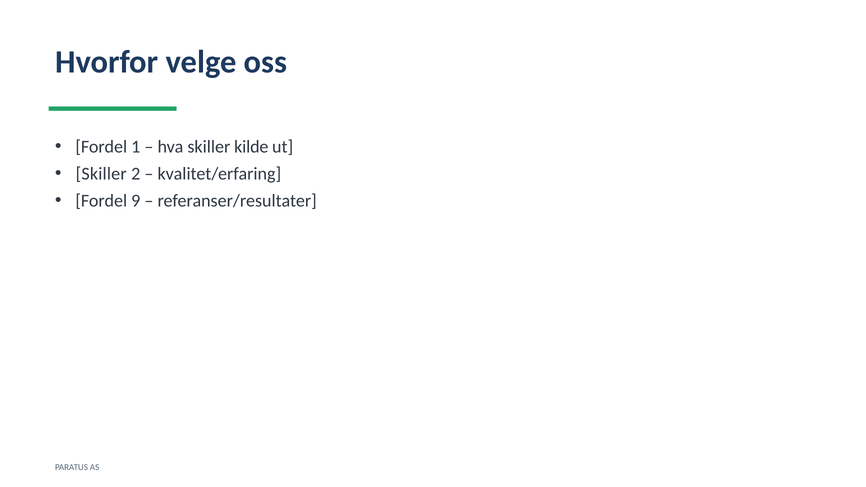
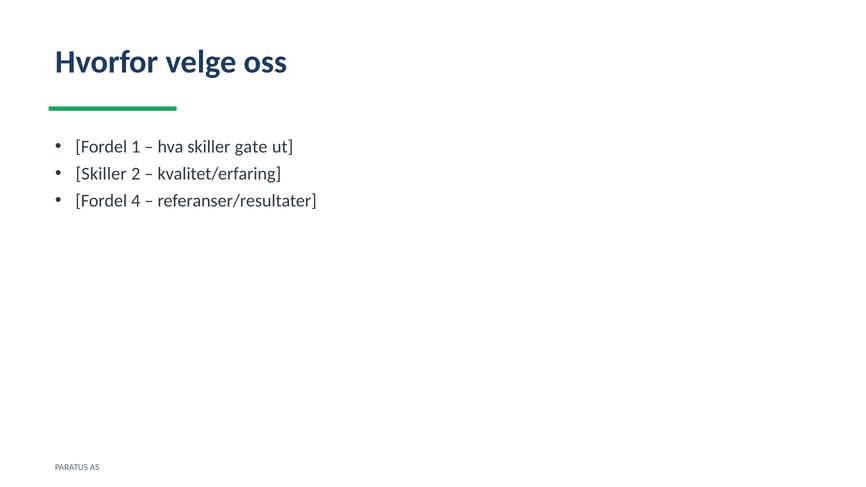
kilde: kilde -> gate (251, 147)
9: 9 -> 4 (136, 201)
